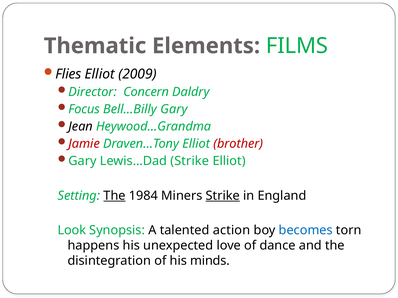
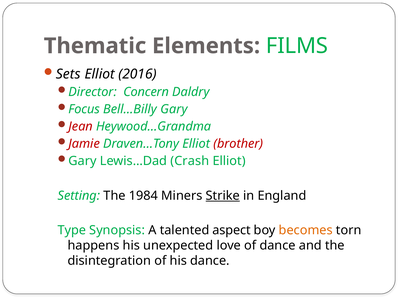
Flies: Flies -> Sets (68, 74)
2009: 2009 -> 2016 (137, 74)
Jean colour: black -> red (81, 127)
Lewis…Dad Strike: Strike -> Crash (190, 161)
The underline: present -> none (115, 196)
Look: Look -> Type (72, 231)
action: action -> aspect (232, 231)
becomes colour: blue -> orange (306, 231)
his minds: minds -> dance (210, 261)
